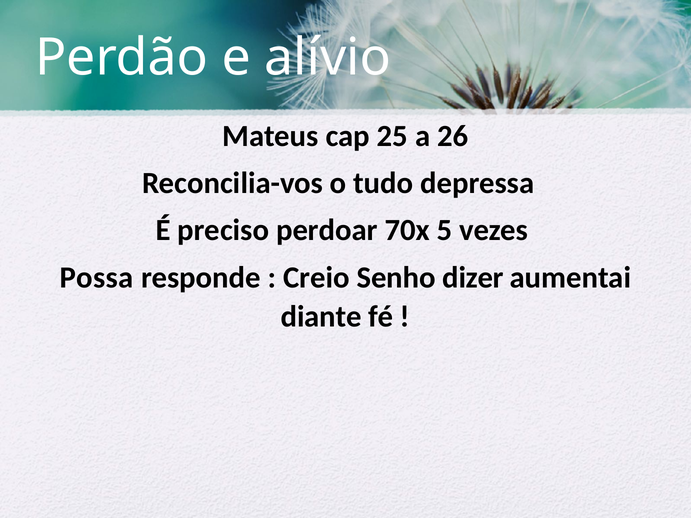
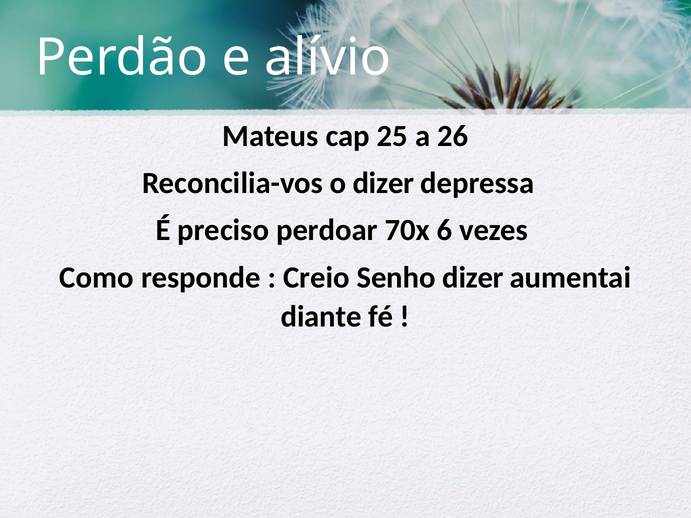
o tudo: tudo -> dizer (383, 183)
5: 5 -> 6 (444, 230)
Possa: Possa -> Como (97, 278)
